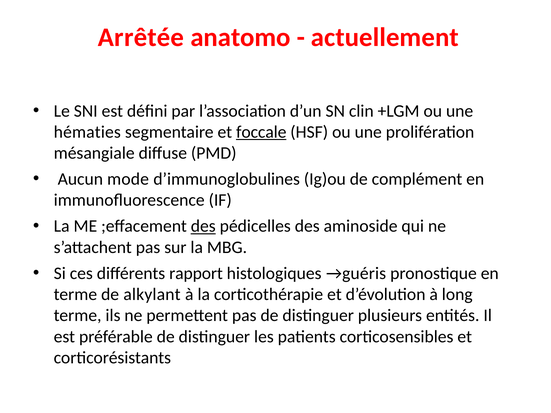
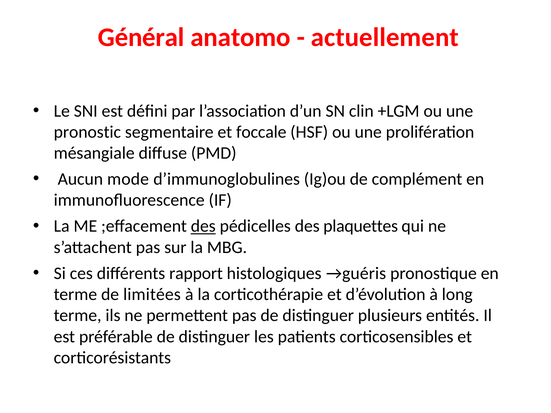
Arrêtée: Arrêtée -> Général (141, 37)
hématies: hématies -> pronostic (87, 132)
foccale underline: present -> none (261, 132)
aminoside: aminoside -> plaquettes (361, 226)
alkylant: alkylant -> limitées (152, 295)
